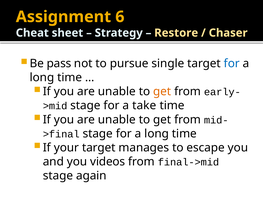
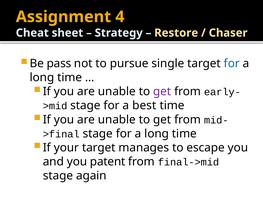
6: 6 -> 4 (120, 17)
get colour: orange -> purple (162, 92)
take: take -> best (144, 106)
videos: videos -> patent (108, 162)
